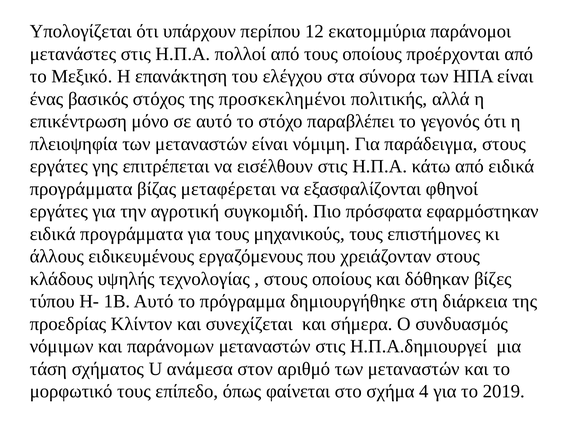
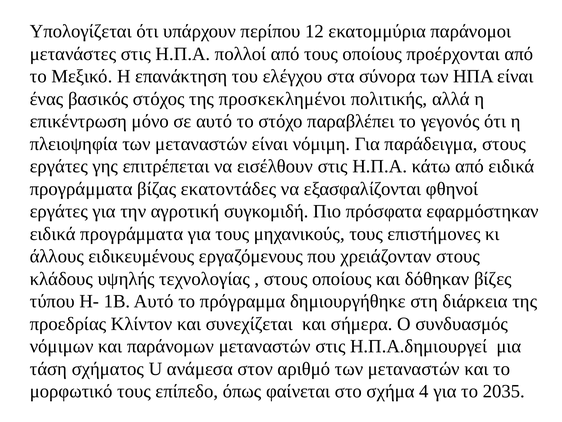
μεταφέρεται: μεταφέρεται -> εκατοντάδες (228, 189)
2019: 2019 -> 2035 (504, 391)
